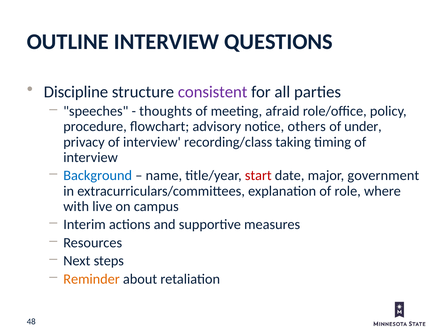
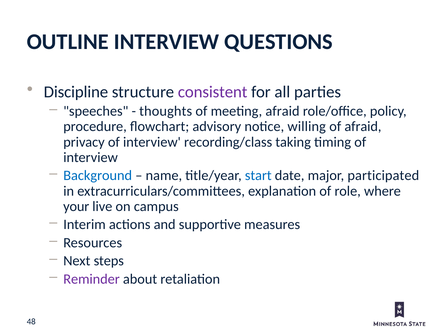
others: others -> willing (307, 127)
of under: under -> afraid (363, 127)
start colour: red -> blue (258, 176)
government: government -> participated (383, 176)
with: with -> your (76, 206)
Reminder colour: orange -> purple (92, 279)
